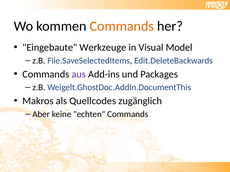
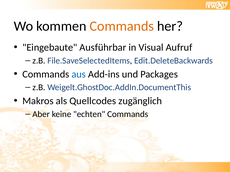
Werkzeuge: Werkzeuge -> Ausführbar (103, 48)
Model: Model -> Aufruf (179, 48)
aus colour: purple -> blue (79, 74)
